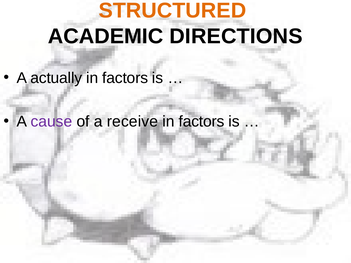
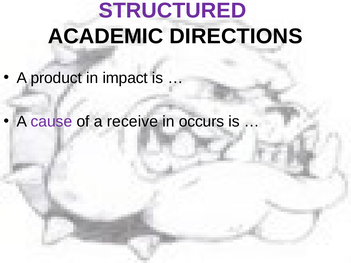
STRUCTURED colour: orange -> purple (172, 11)
actually: actually -> product (56, 78)
factors: factors -> impact (125, 78)
factors: factors -> occurs (202, 122)
